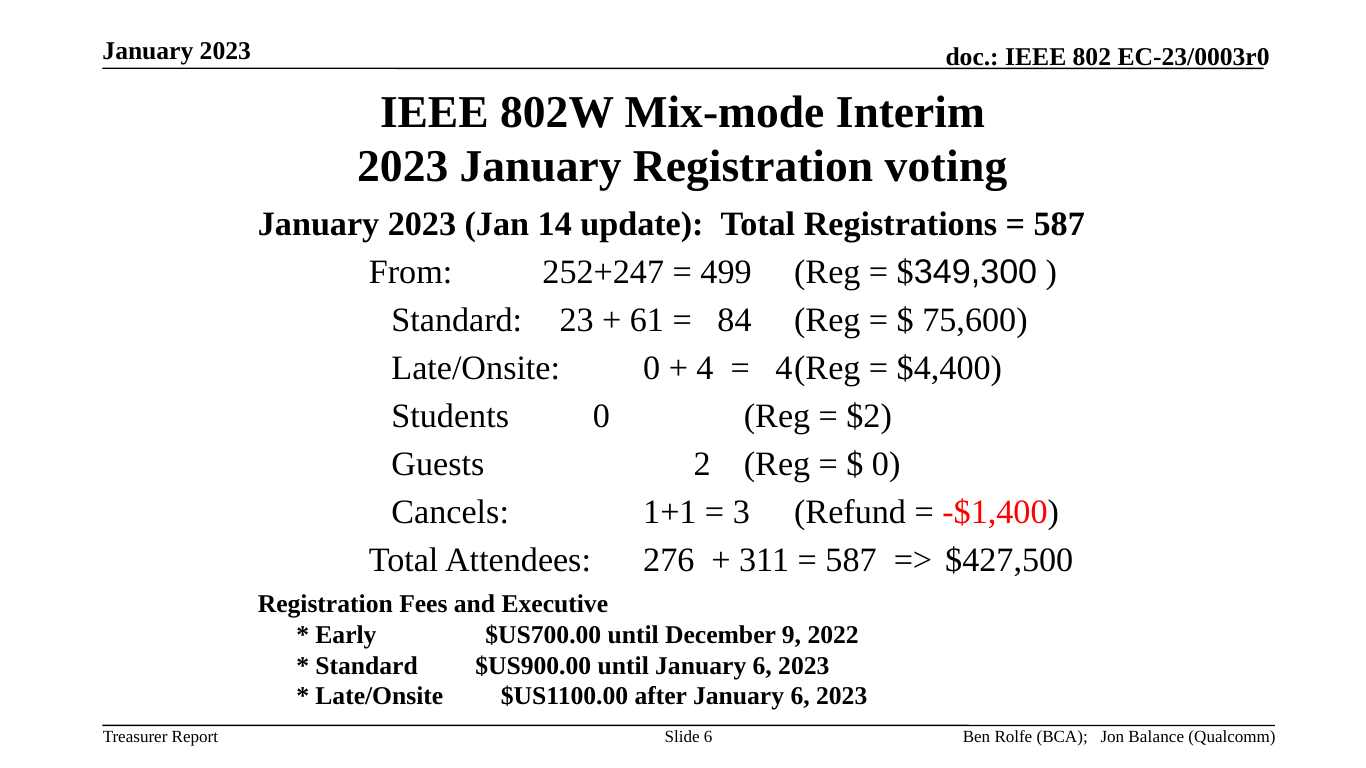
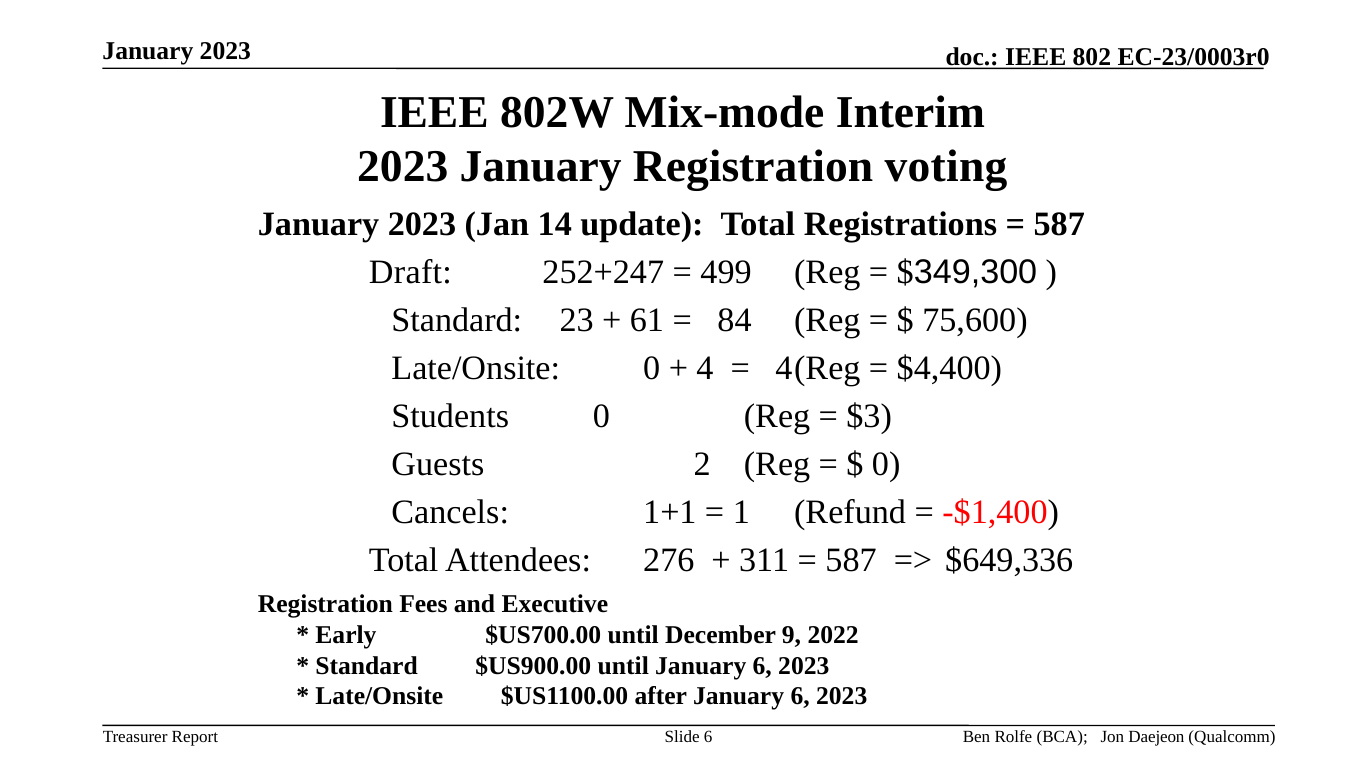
From: From -> Draft (410, 272)
$2: $2 -> $3 (869, 417)
3: 3 -> 1 (741, 513)
$427,500: $427,500 -> $649,336 (1009, 561)
Balance: Balance -> Daejeon (1156, 737)
